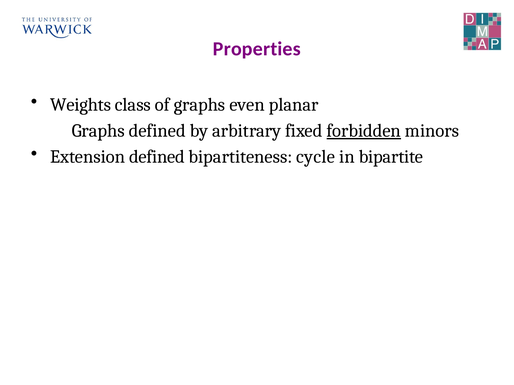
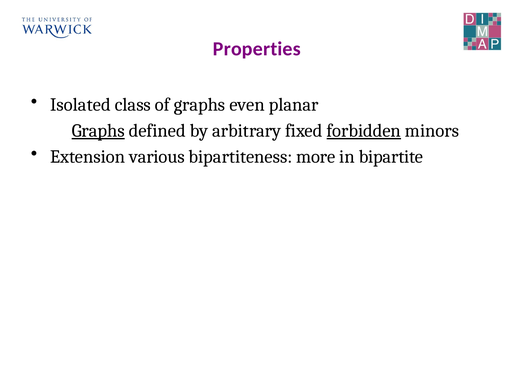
Weights: Weights -> Isolated (80, 105)
Graphs underline: none -> present (98, 131)
Extension defined: defined -> various (157, 157)
cycle: cycle -> more (316, 157)
